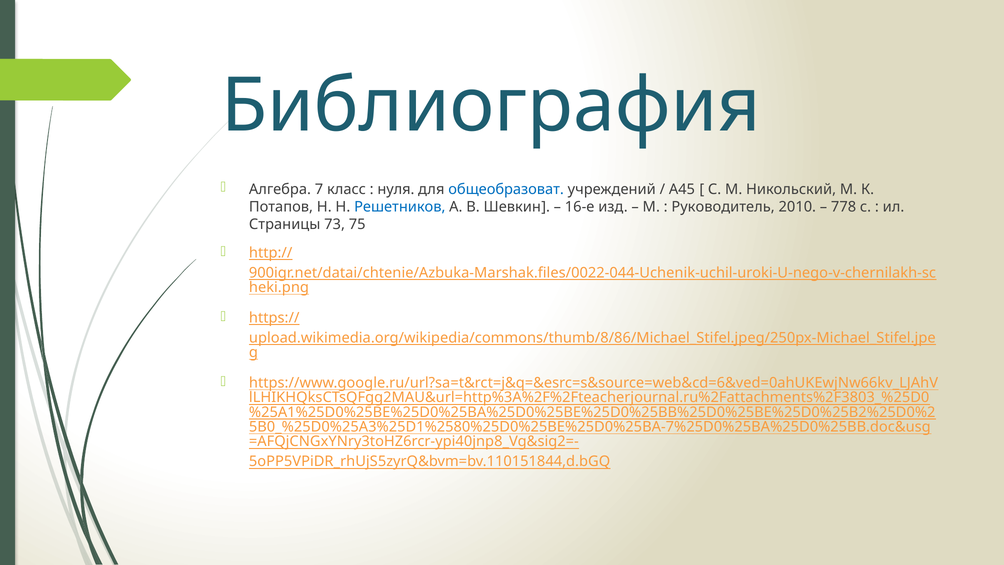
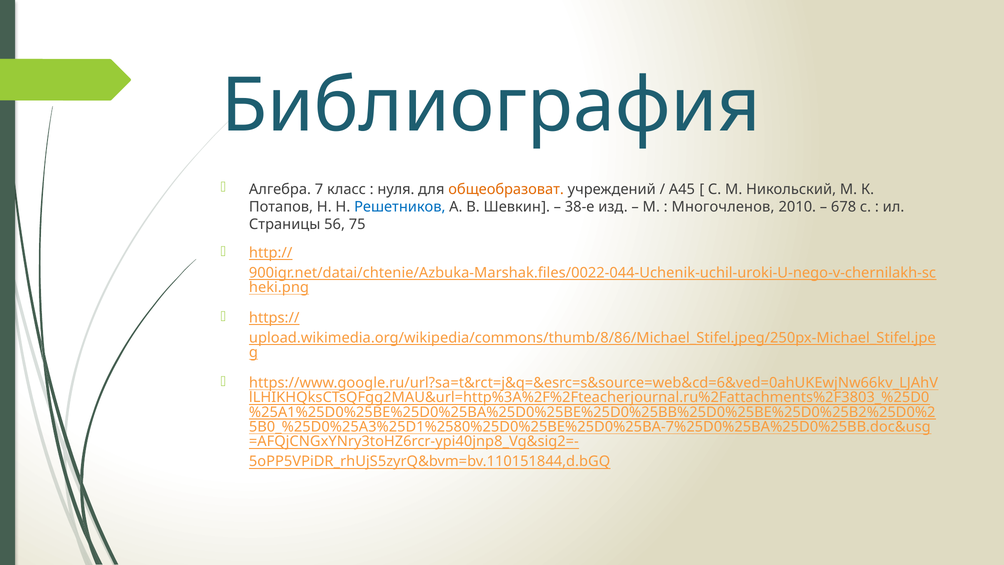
общеобразоват colour: blue -> orange (506, 189)
16-е: 16-е -> 38-е (580, 207)
Руководитель: Руководитель -> Многочленов (723, 207)
778: 778 -> 678 (844, 207)
73: 73 -> 56 (335, 225)
